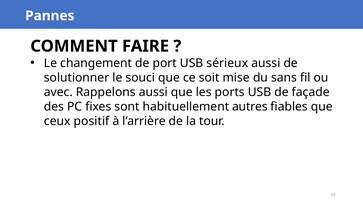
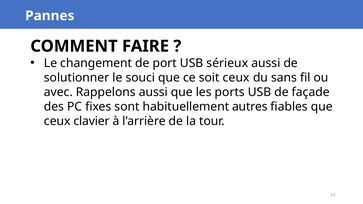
soit mise: mise -> ceux (236, 78)
positif: positif -> clavier (92, 121)
